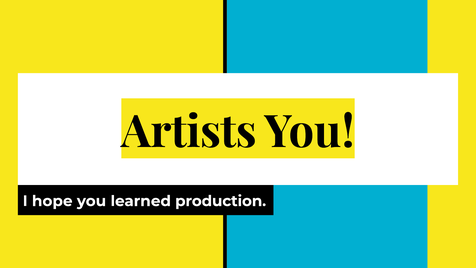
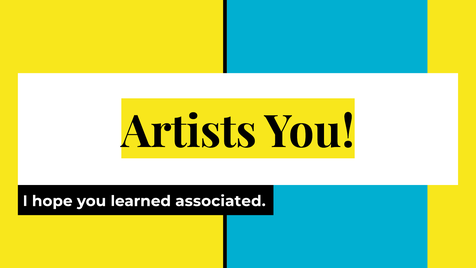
production: production -> associated (220, 201)
